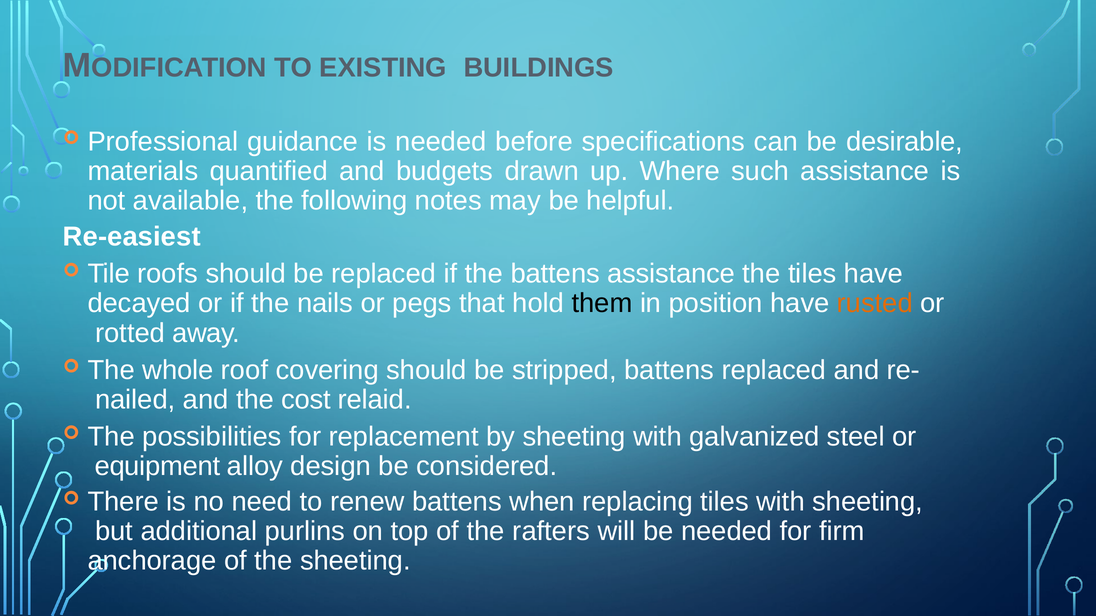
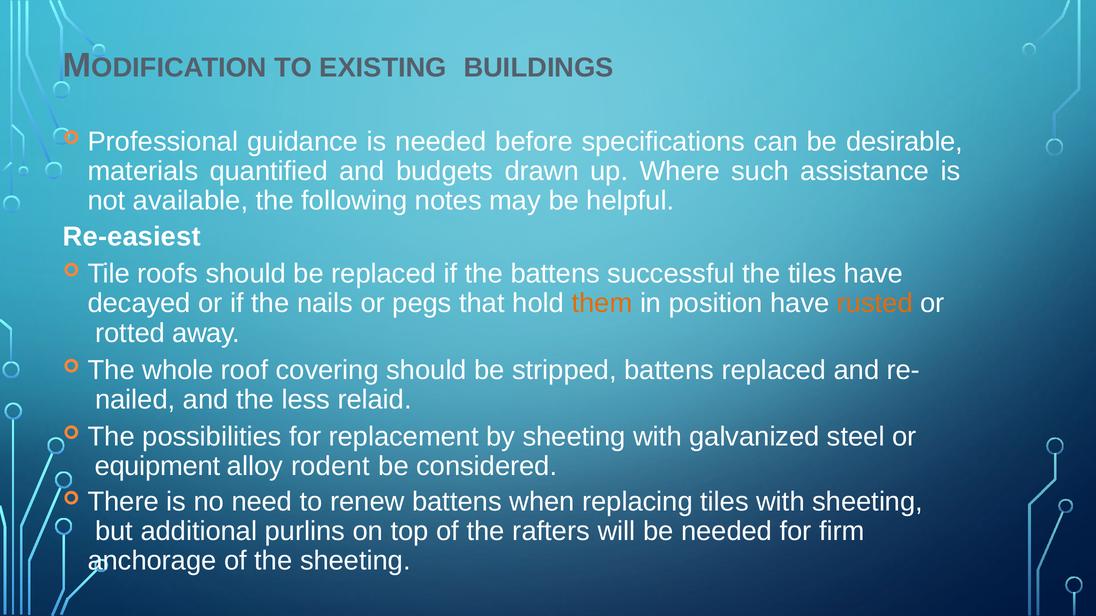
battens assistance: assistance -> successful (671, 274)
them colour: black -> orange (602, 304)
cost: cost -> less (306, 400)
design: design -> rodent (331, 467)
